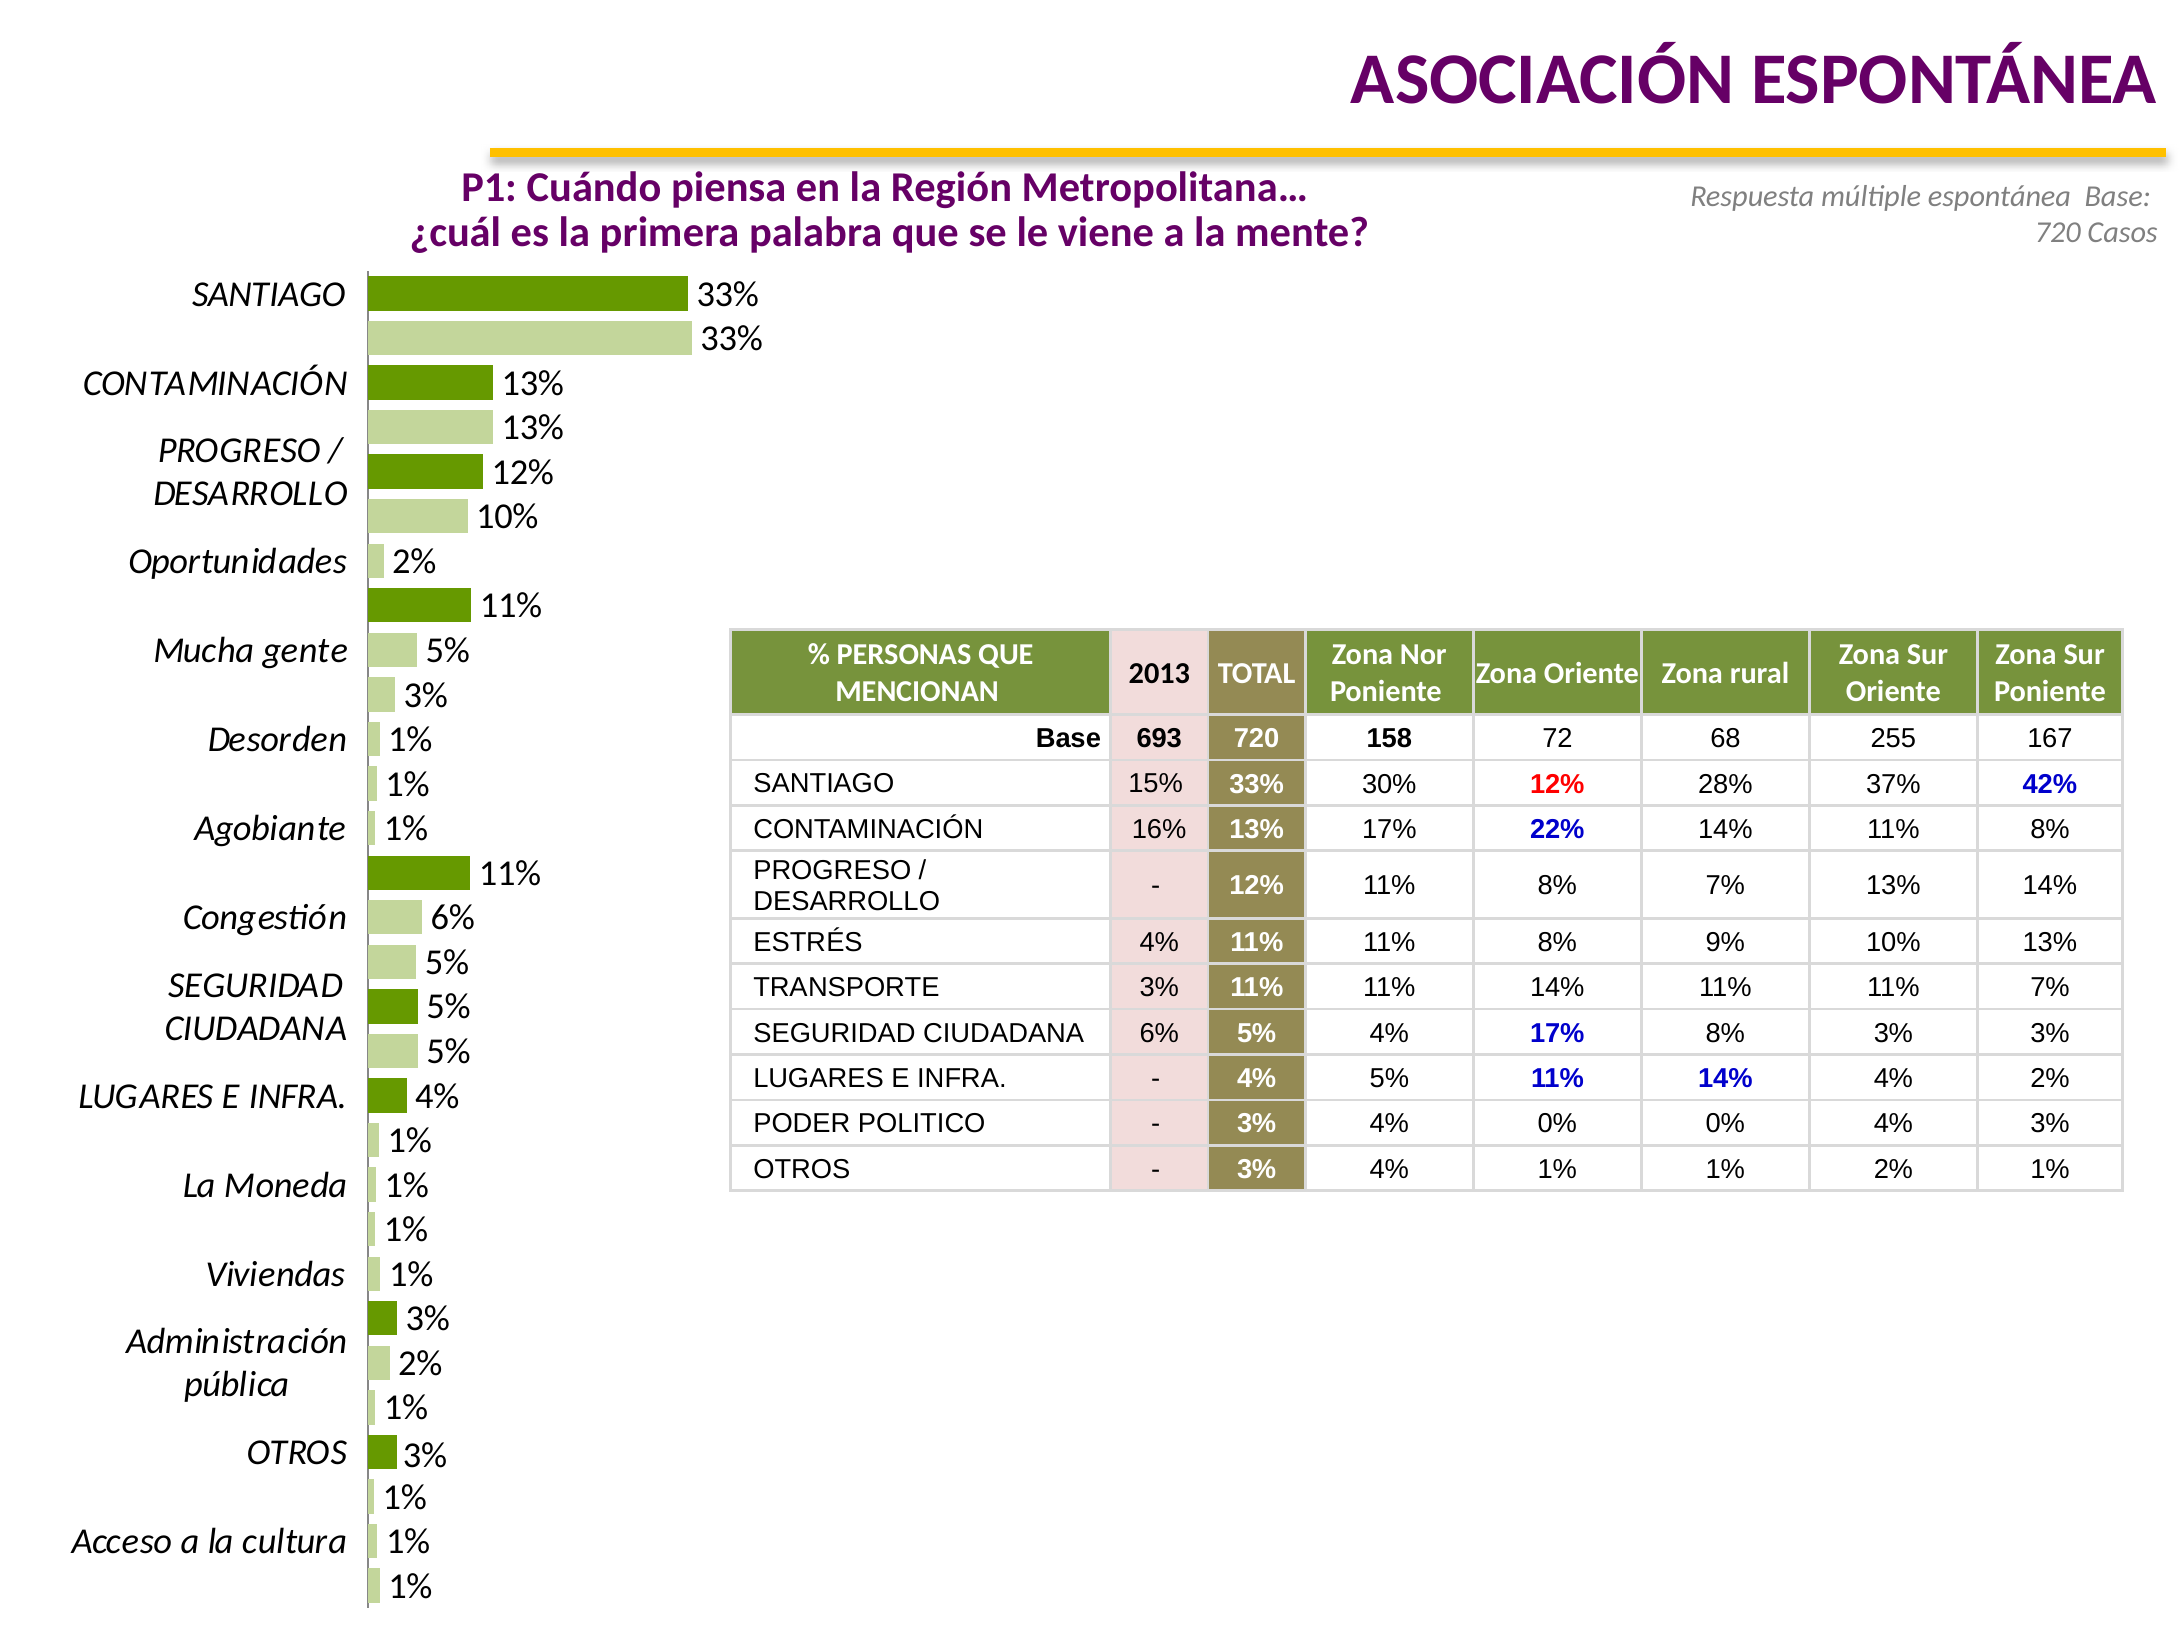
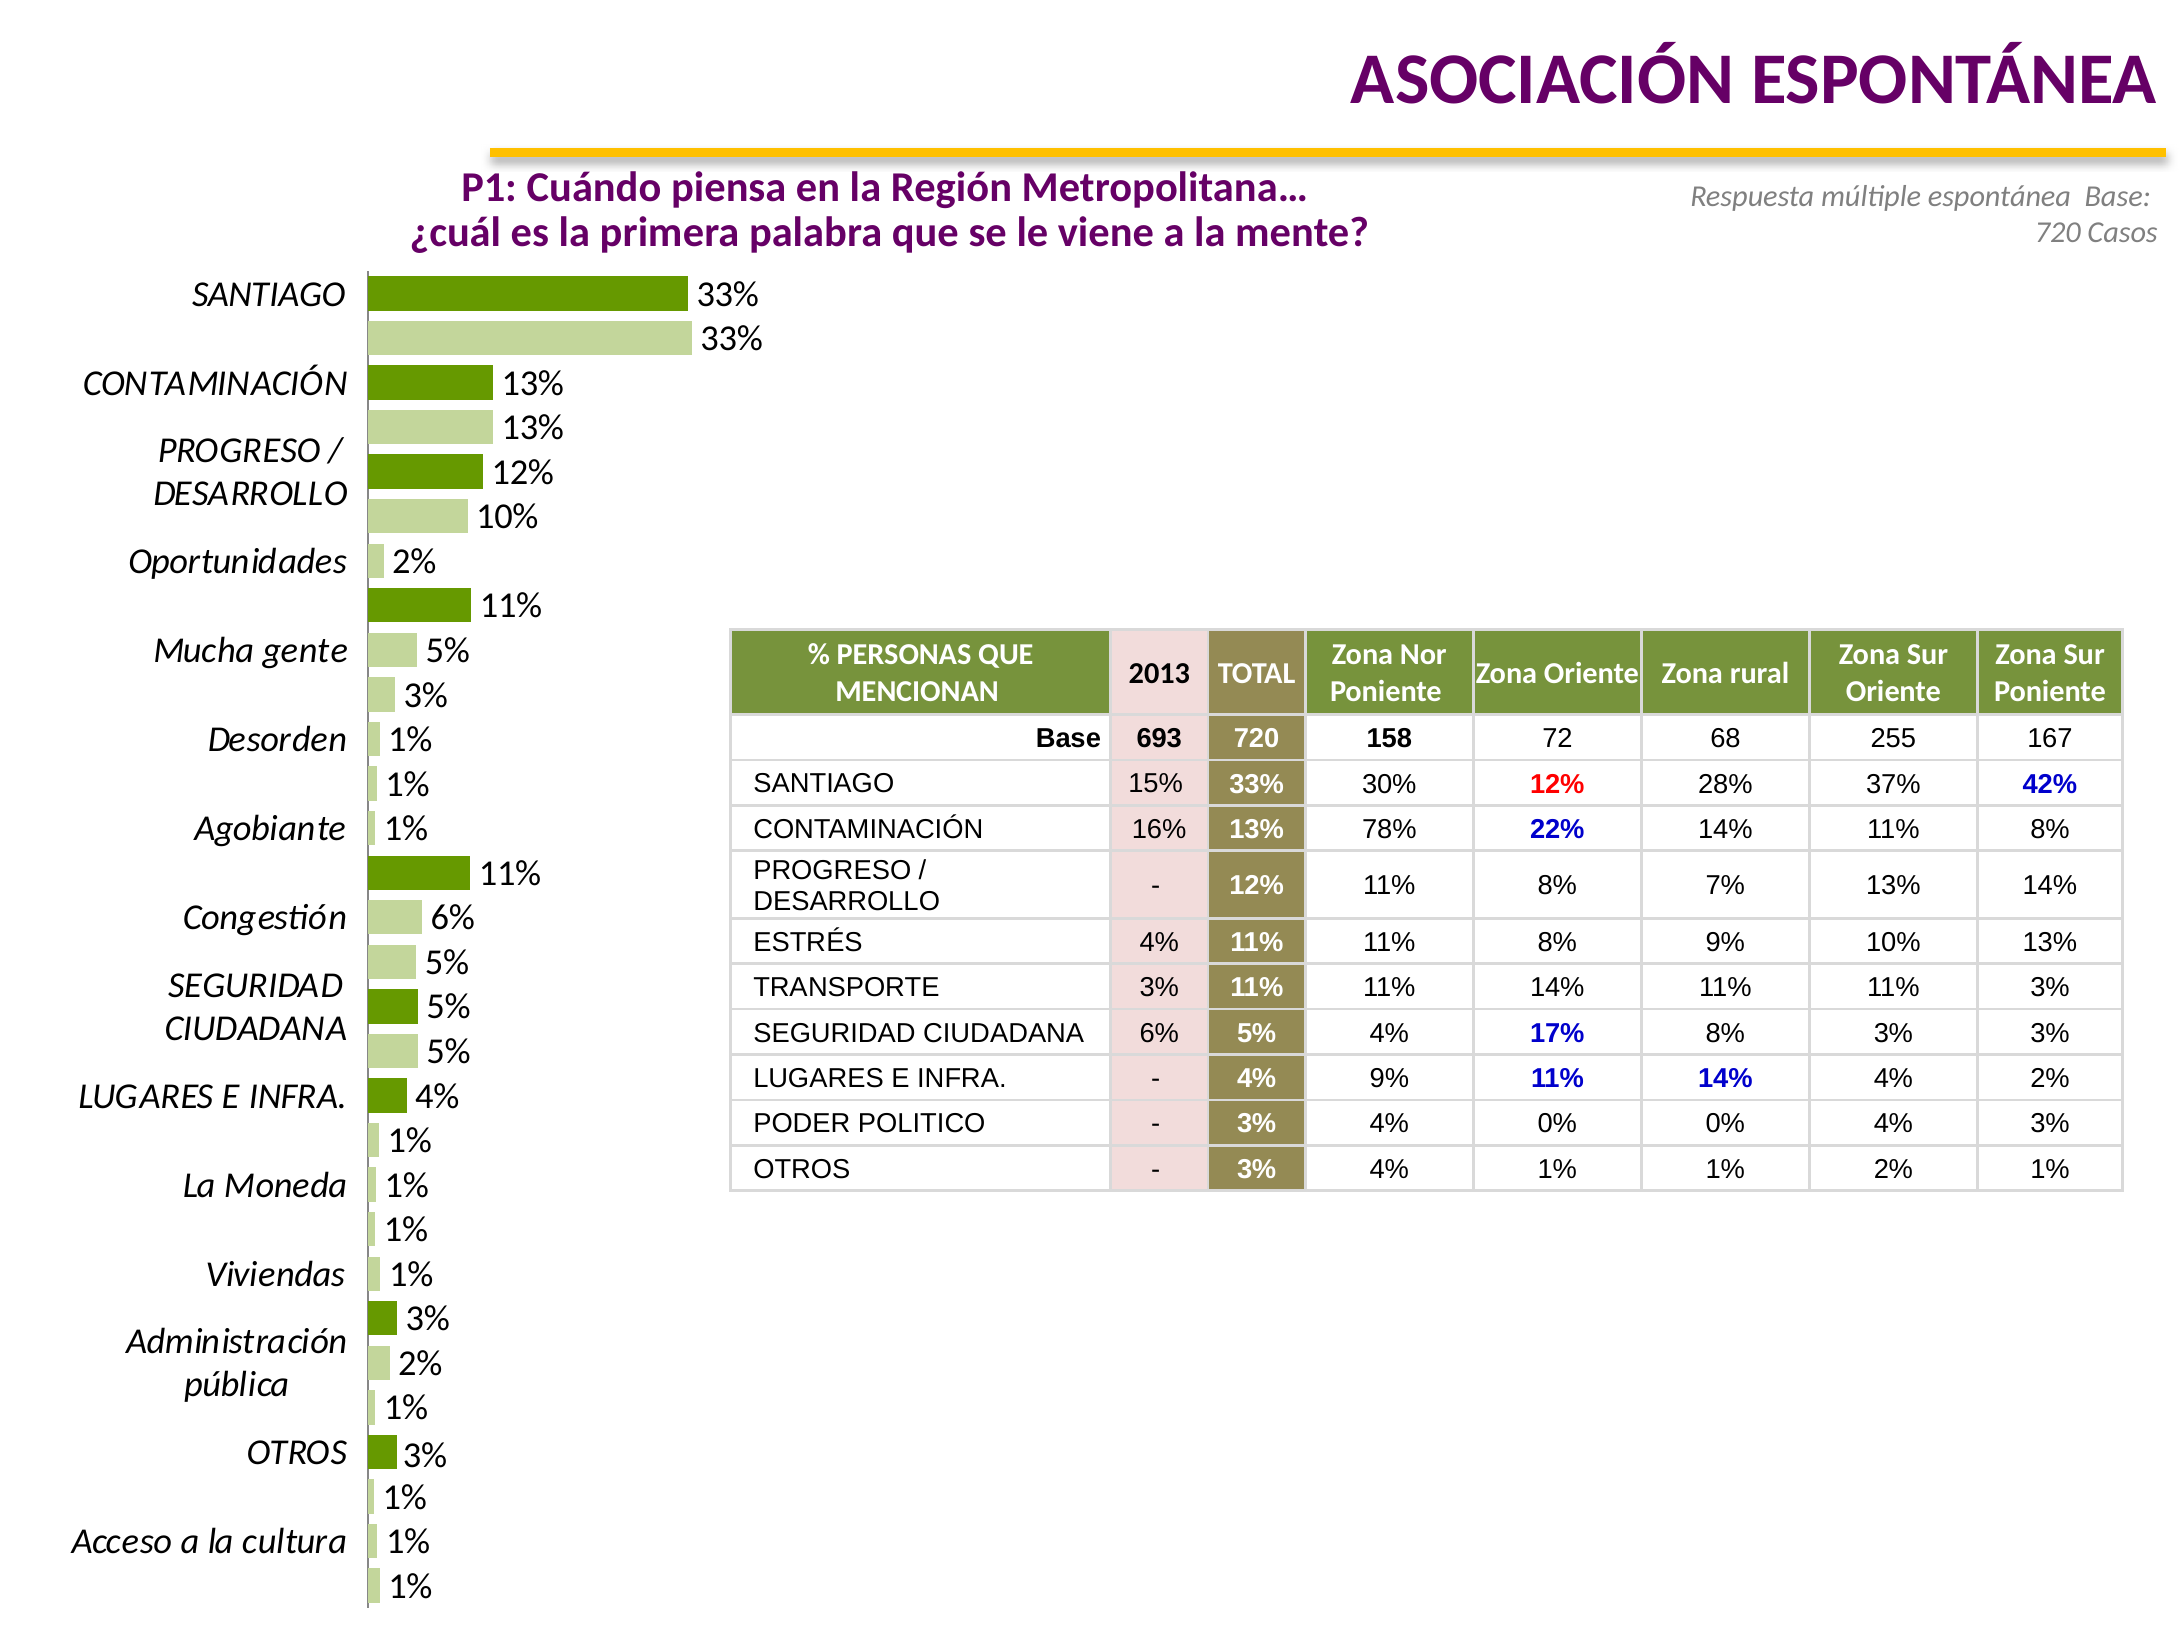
13% 17%: 17% -> 78% (1389, 829)
11% 7%: 7% -> 3% (2050, 988)
4% 5%: 5% -> 9% (1389, 1079)
